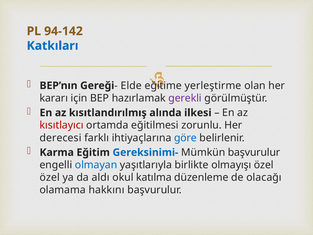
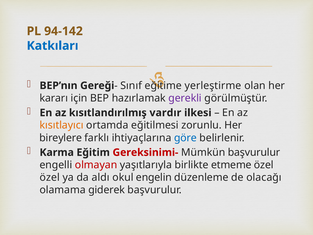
Elde: Elde -> Sınıf (131, 86)
alında: alında -> vardır (165, 113)
kısıtlayıcı colour: red -> orange (62, 125)
derecesi: derecesi -> bireylere (61, 138)
Gereksinimi- colour: blue -> red (145, 152)
olmayan colour: blue -> red (96, 165)
olmayışı: olmayışı -> etmeme (231, 165)
katılma: katılma -> engelin (154, 177)
hakkını: hakkını -> giderek (107, 190)
